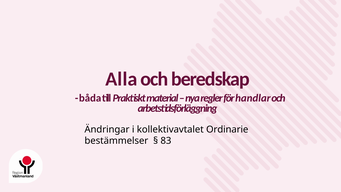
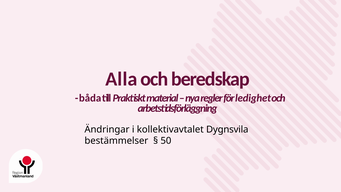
handlar: handlar -> ledighet (253, 98)
Ordinarie: Ordinarie -> Dygnsvila (227, 129)
83: 83 -> 50 (166, 141)
